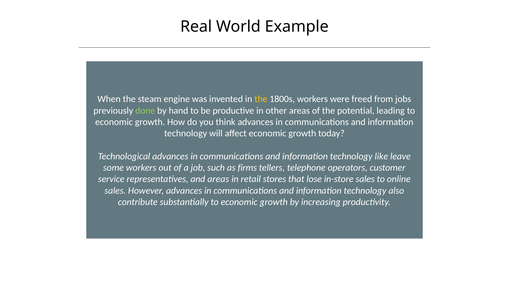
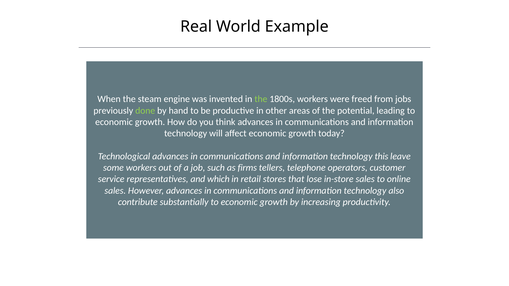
the colour: yellow -> light green (261, 99)
like: like -> this (381, 156)
and areas: areas -> which (218, 179)
